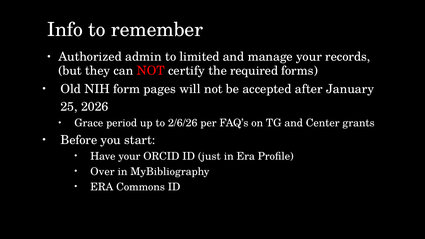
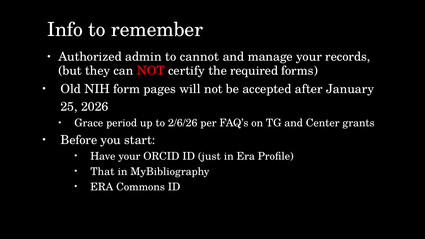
limited: limited -> cannot (199, 57)
Over: Over -> That (102, 172)
